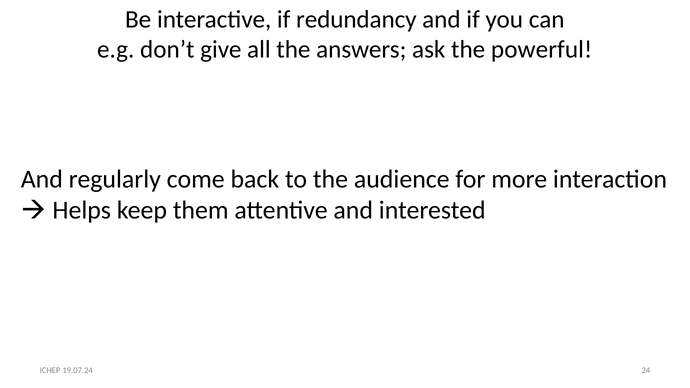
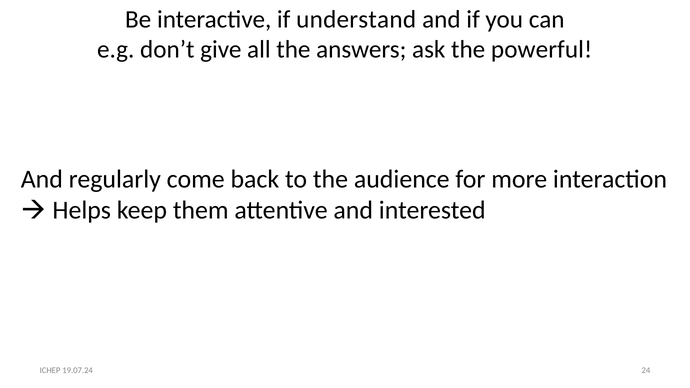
redundancy: redundancy -> understand (356, 19)
